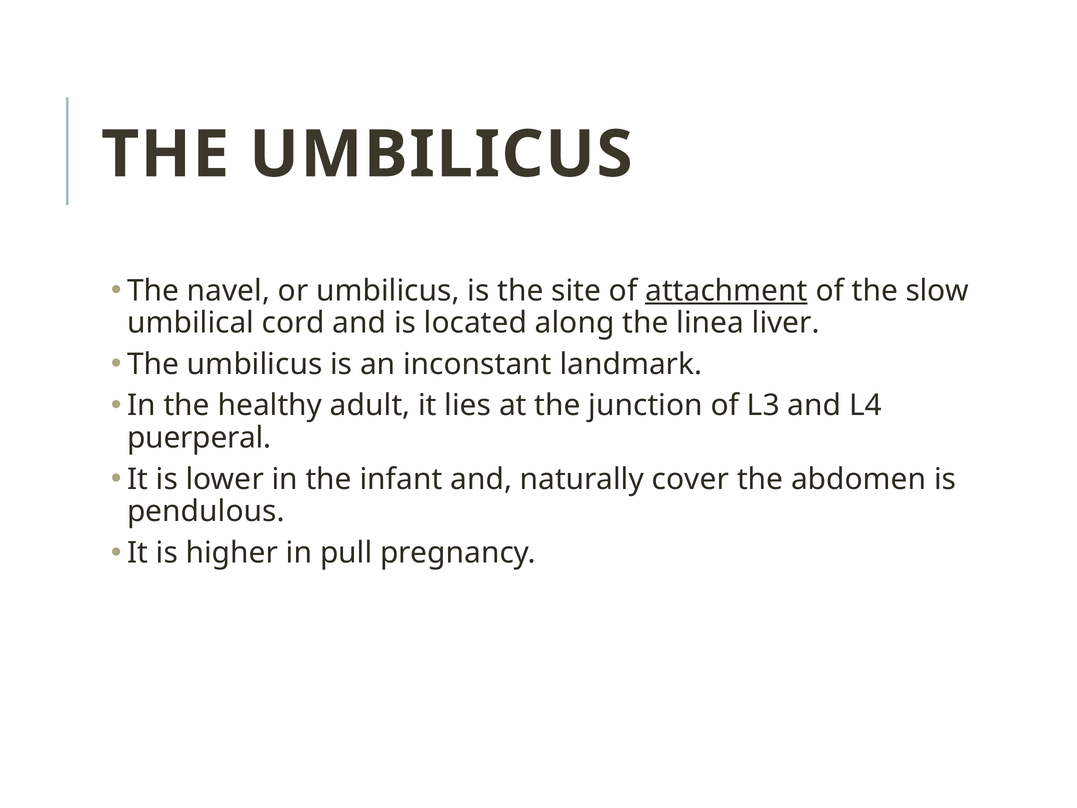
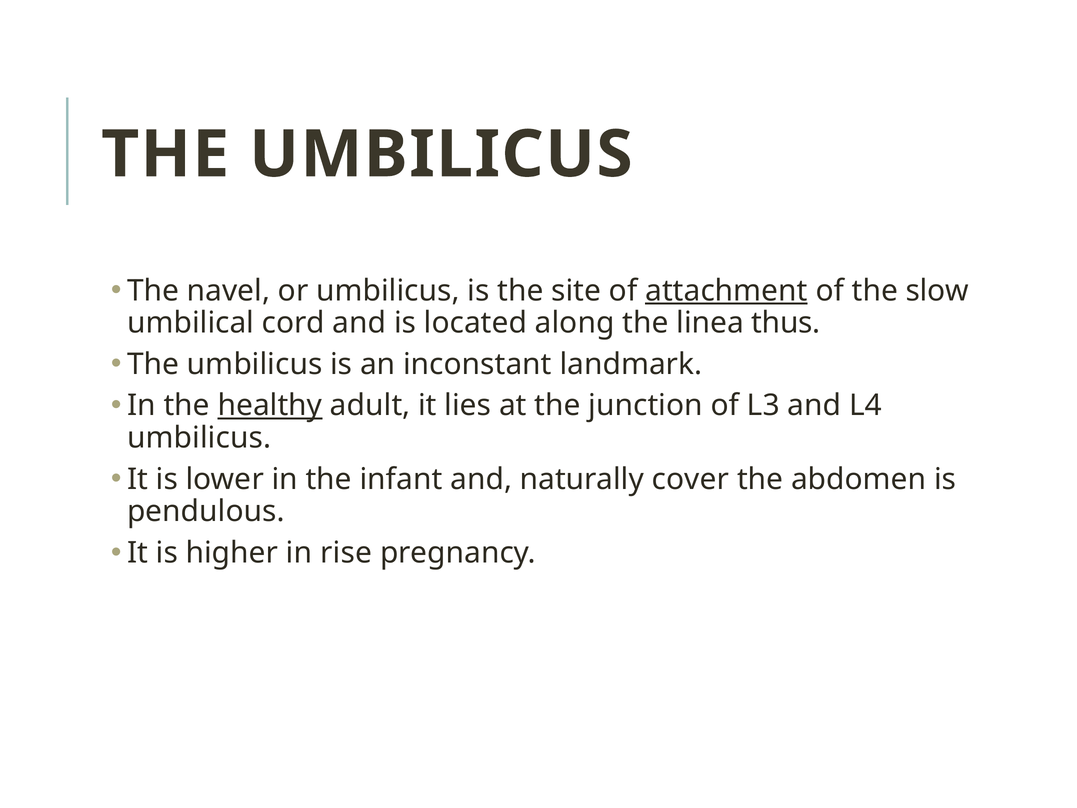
liver: liver -> thus (786, 323)
healthy underline: none -> present (270, 405)
puerperal: puerperal -> umbilicus (199, 438)
pull: pull -> rise (346, 553)
